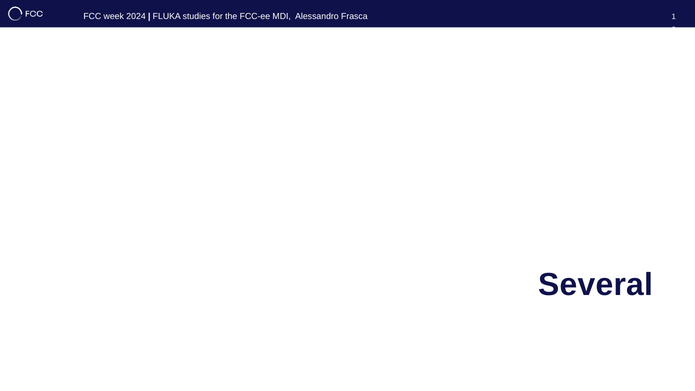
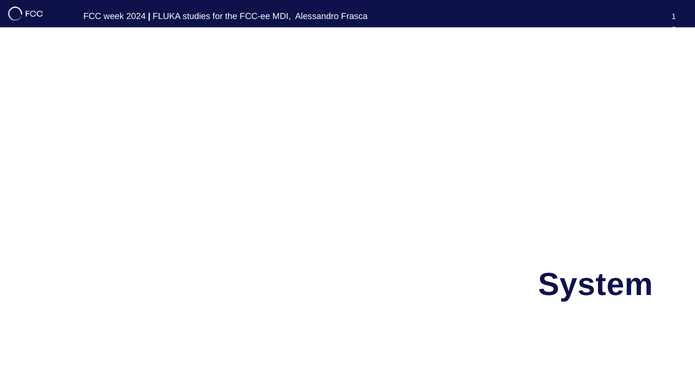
Several: Several -> System (596, 284)
